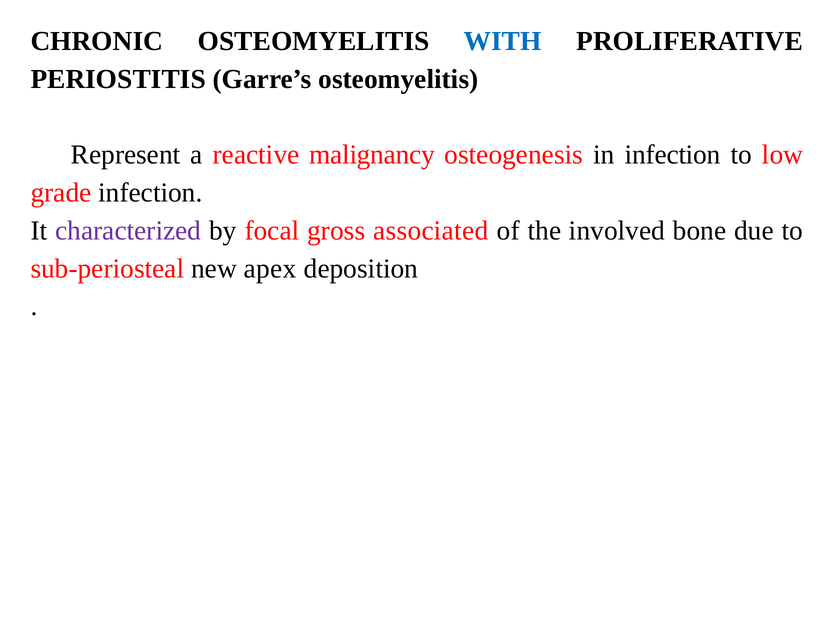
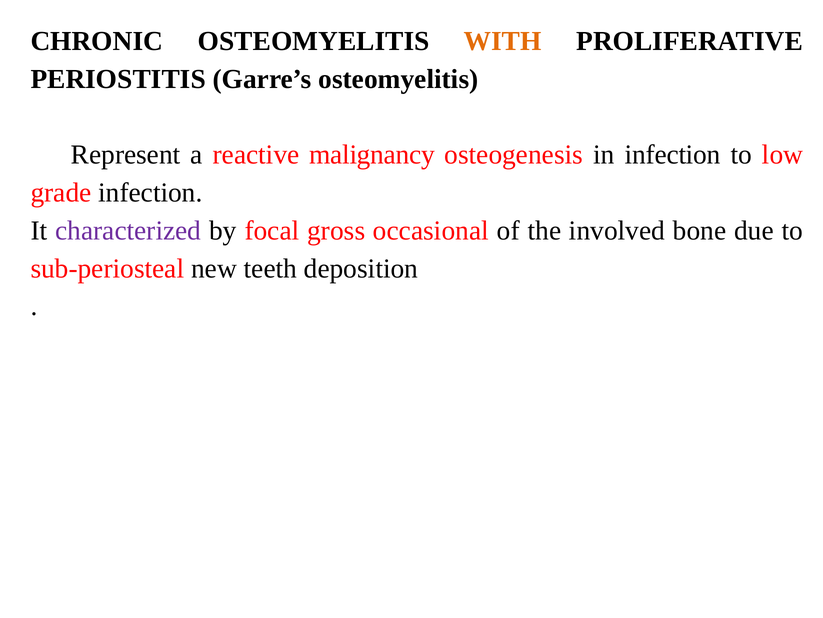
WITH colour: blue -> orange (503, 41)
associated: associated -> occasional (431, 230)
apex: apex -> teeth (270, 268)
